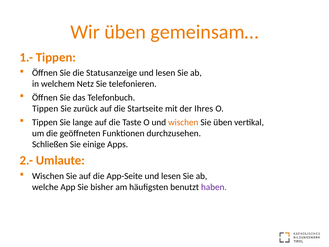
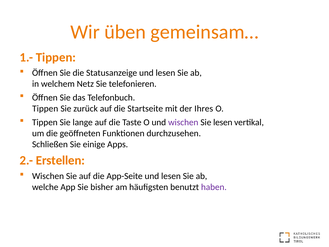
wischen colour: orange -> purple (183, 122)
Sie üben: üben -> lesen (223, 122)
Umlaute: Umlaute -> Erstellen (60, 160)
